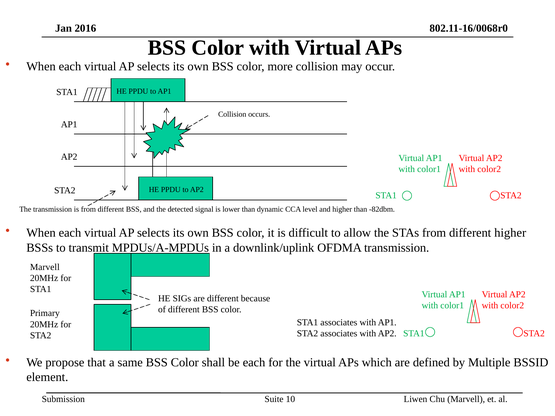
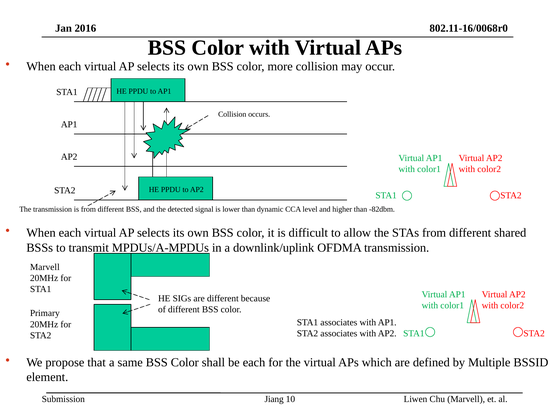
different higher: higher -> shared (510, 233)
Suite: Suite -> Jiang (274, 399)
